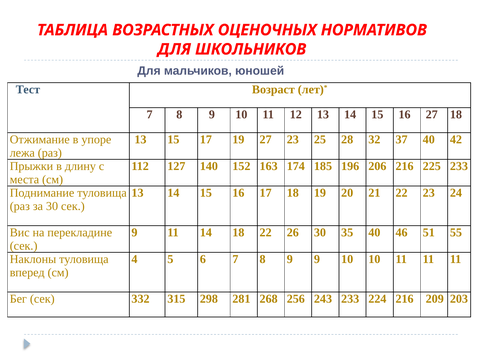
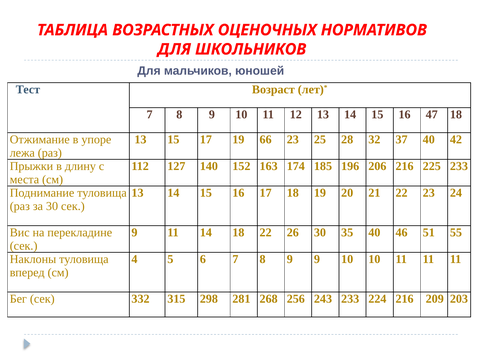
16 27: 27 -> 47 (432, 115)
19 27: 27 -> 66 (266, 140)
